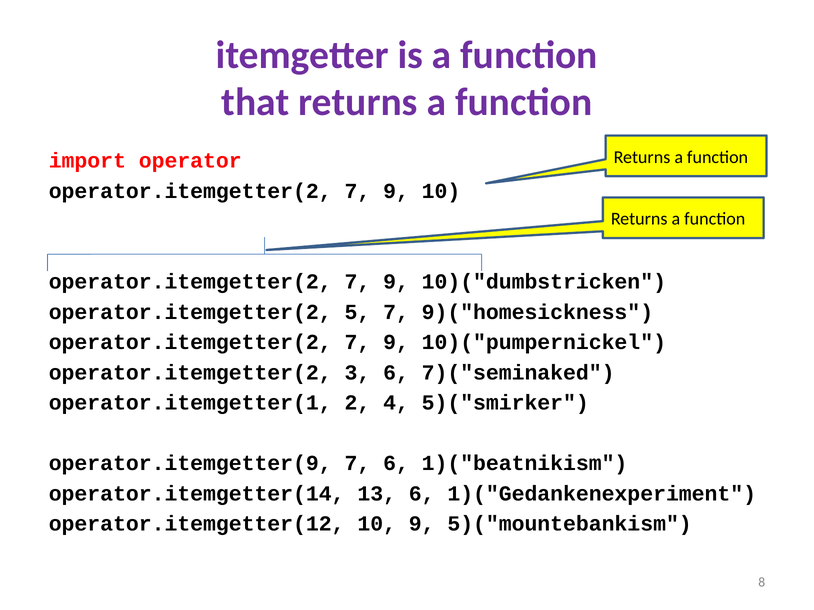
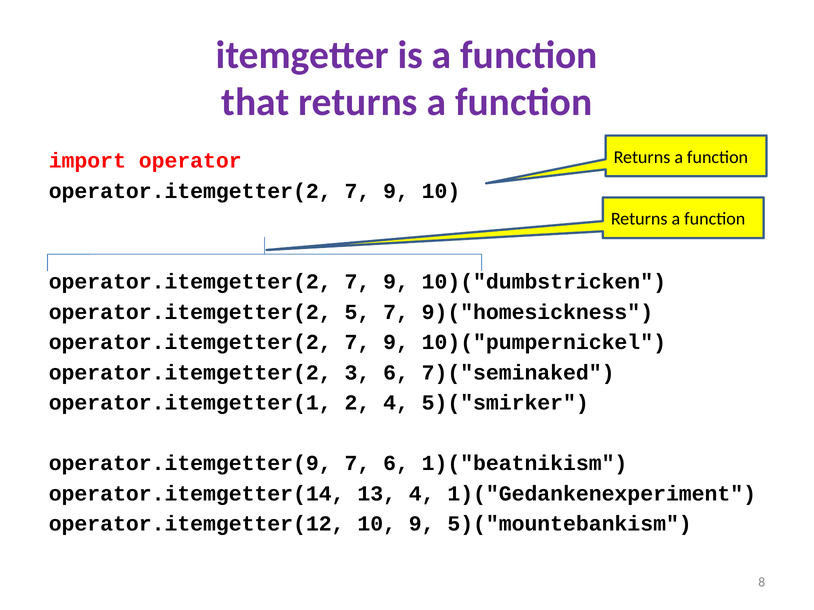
13 6: 6 -> 4 (422, 494)
